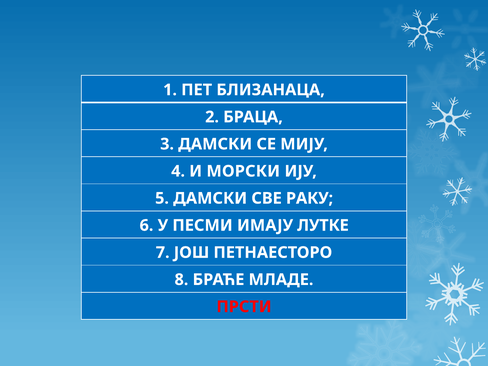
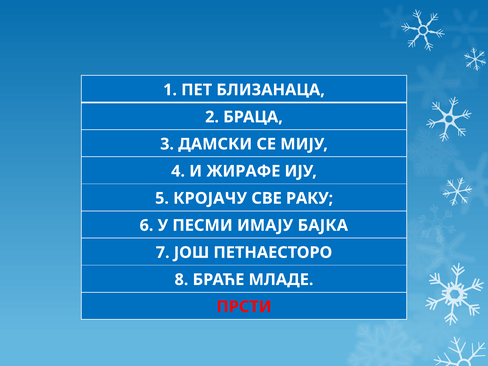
МОРСКИ: МОРСКИ -> ЖИРАФЕ (243, 171)
5 ДАМСКИ: ДАМСКИ -> КРОЈАЧУ (210, 198)
ЛУТКЕ: ЛУТКЕ -> БАЈКА (323, 225)
